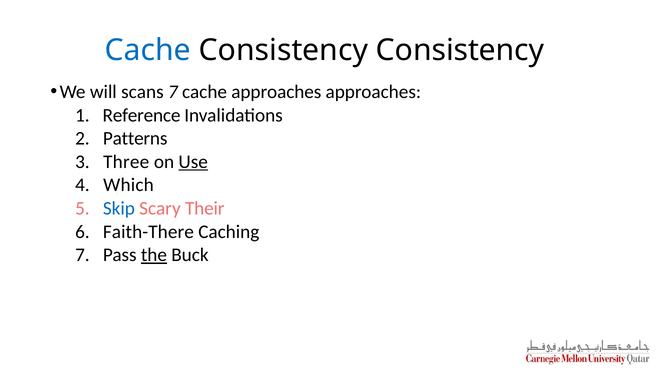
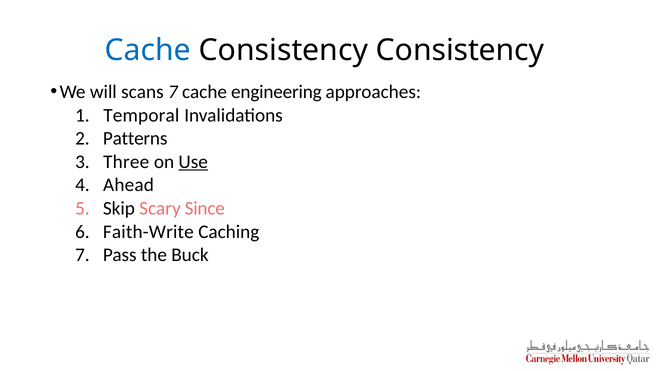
cache approaches: approaches -> engineering (276, 92)
Reference: Reference -> Temporal (141, 115)
Which: Which -> Ahead (129, 185)
Skip colour: blue -> black (119, 208)
Their: Their -> Since (205, 208)
Faith-There: Faith-There -> Faith-Write (148, 232)
the underline: present -> none (154, 255)
